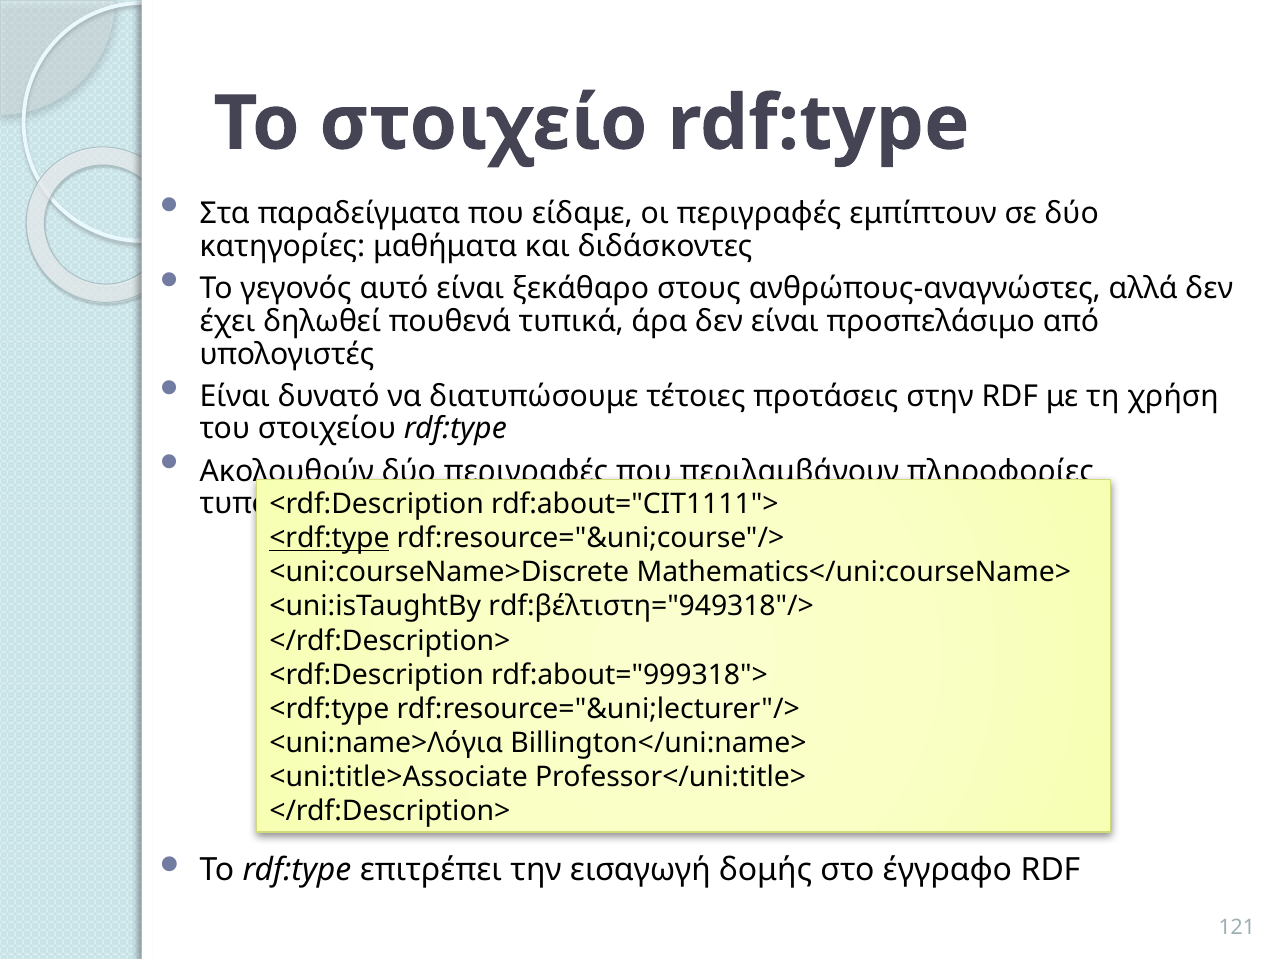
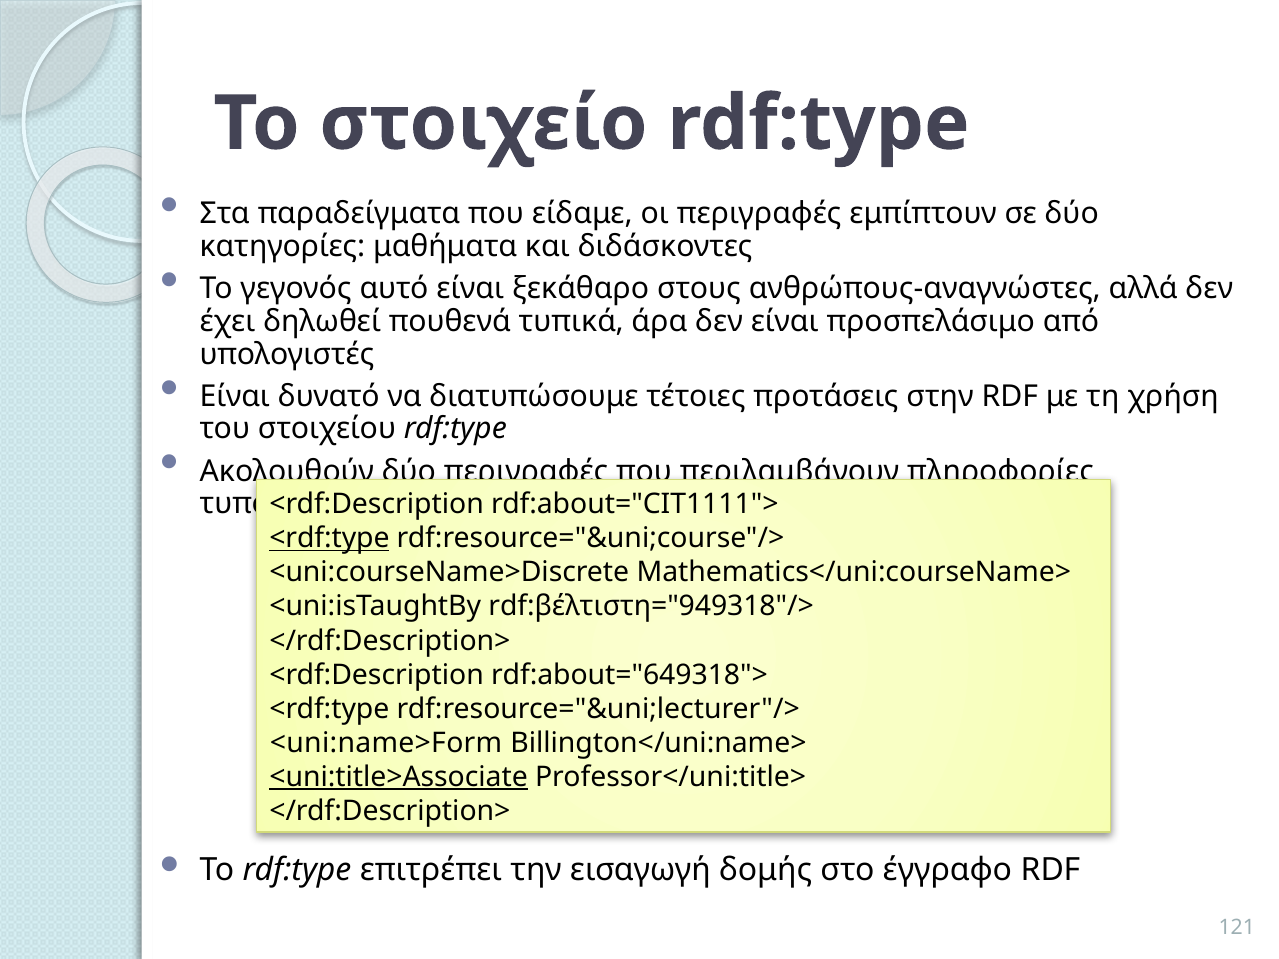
rdf:about="999318">: rdf:about="999318"> -> rdf:about="649318"> (629, 675)
<uni:name>Λόγια: <uni:name>Λόγια -> <uni:name>Form (386, 743)
<uni:title>Associate underline: none -> present (399, 777)
